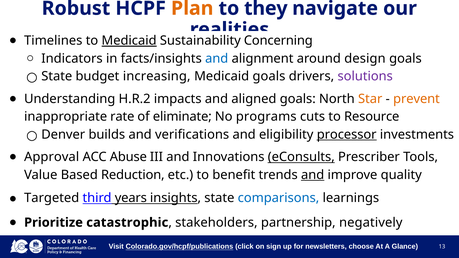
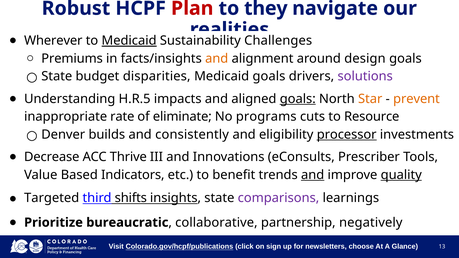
Plan colour: orange -> red (192, 8)
Timelines: Timelines -> Wherever (53, 41)
Concerning: Concerning -> Challenges (278, 41)
Indicators: Indicators -> Premiums (72, 59)
and colour: blue -> orange (217, 59)
increasing: increasing -> disparities (157, 76)
H.R.2: H.R.2 -> H.R.5 (135, 99)
goals underline: none -> present (298, 99)
verifications: verifications -> consistently (192, 135)
Approval: Approval -> Decrease (52, 157)
Abuse: Abuse -> Thrive (128, 157)
eConsults underline: present -> none (301, 157)
Reduction: Reduction -> Indicators (133, 175)
quality underline: none -> present (401, 175)
years: years -> shifts (131, 198)
comparisons colour: blue -> purple (278, 198)
catastrophic: catastrophic -> bureaucratic (127, 223)
stakeholders: stakeholders -> collaborative (216, 223)
